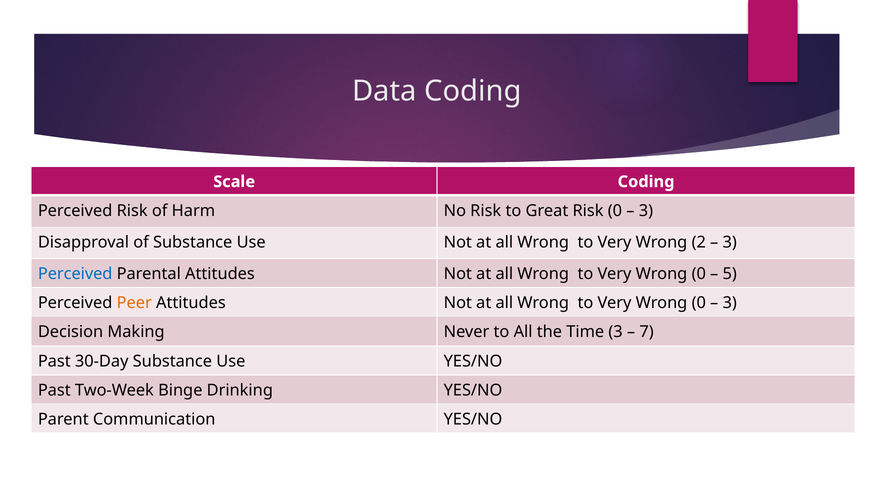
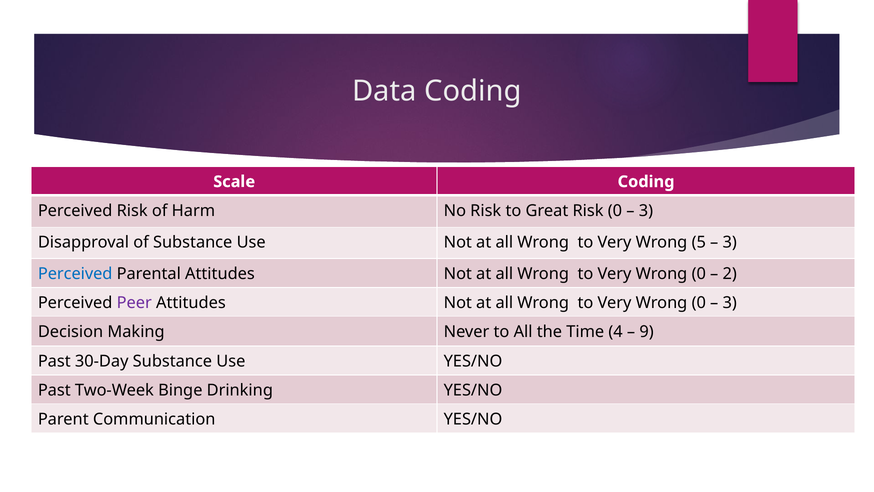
2: 2 -> 5 (699, 242)
5: 5 -> 2 (730, 274)
Peer colour: orange -> purple (134, 302)
Time 3: 3 -> 4 (616, 331)
7: 7 -> 9 (647, 331)
